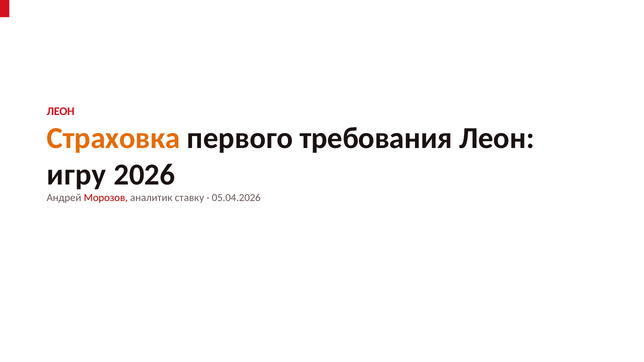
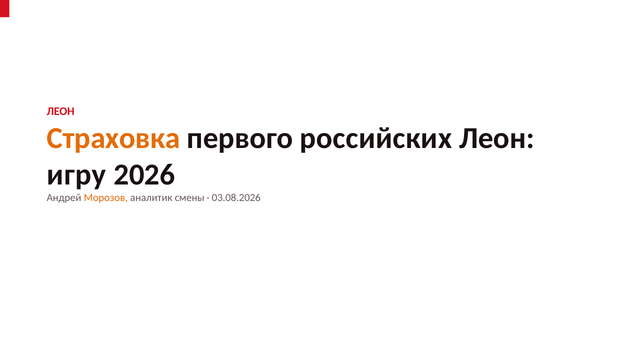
требования: требования -> российских (376, 138)
Морозов colour: red -> orange (106, 198)
ставку: ставку -> смены (190, 198)
05.04.2026: 05.04.2026 -> 03.08.2026 (236, 198)
